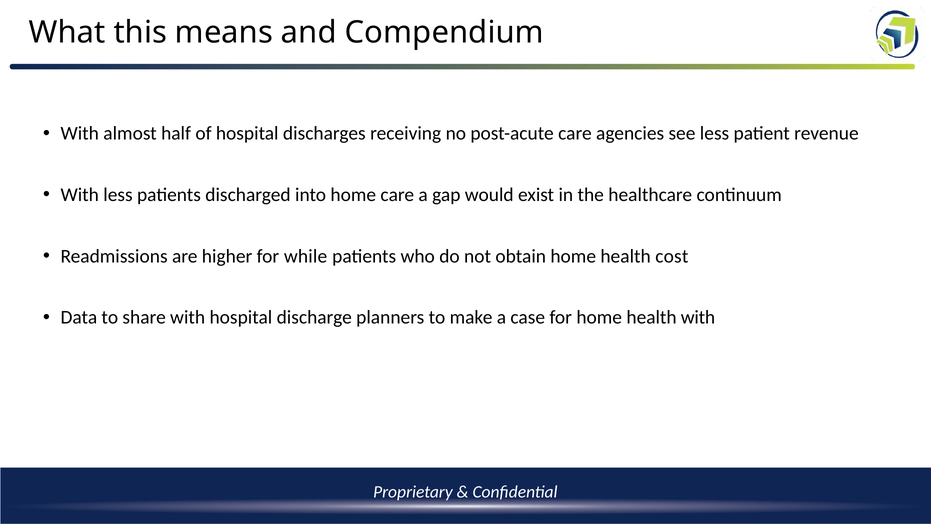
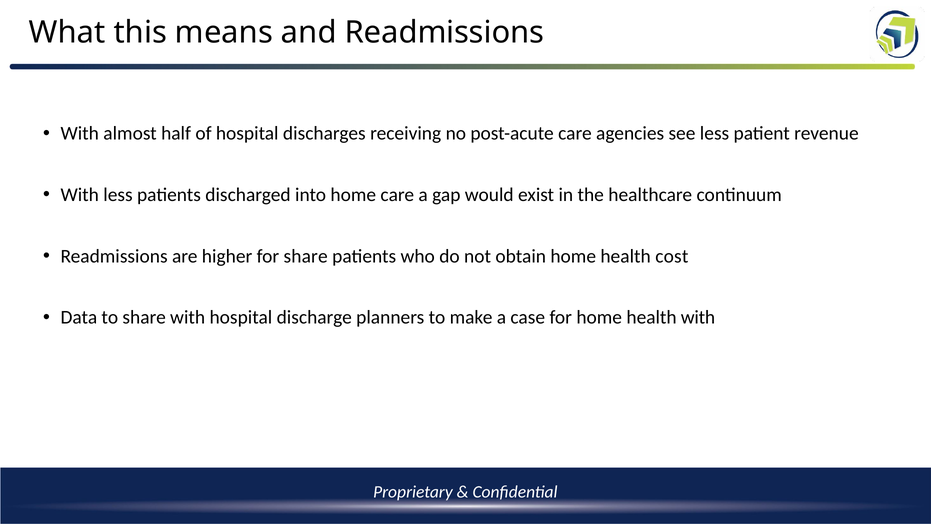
and Compendium: Compendium -> Readmissions (444, 32)
for while: while -> share (306, 256)
